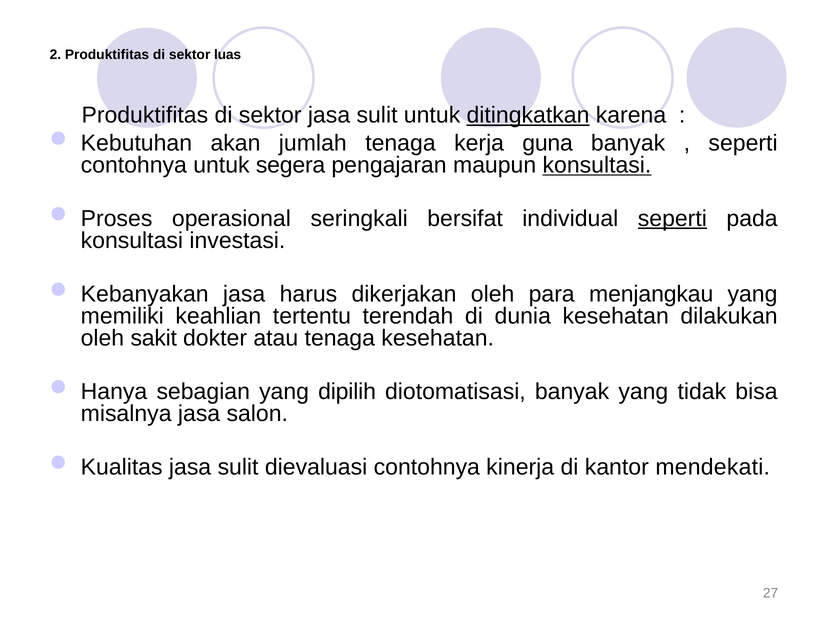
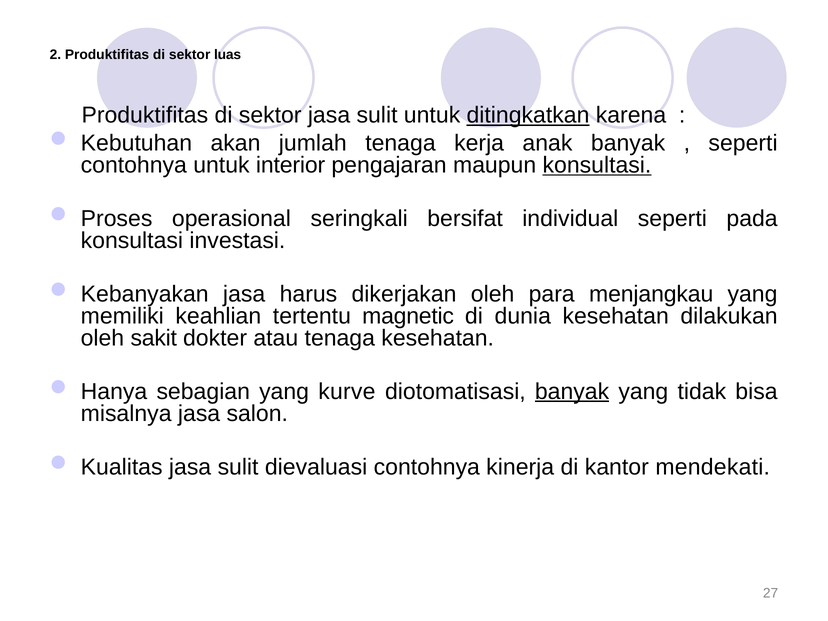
guna: guna -> anak (547, 143)
segera: segera -> interior (291, 165)
seperti underline: present -> none (672, 218)
terendah: terendah -> magnetic (408, 316)
dipilih: dipilih -> kurve (347, 391)
banyak underline: none -> present (572, 391)
